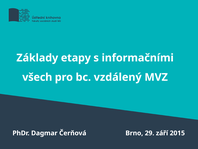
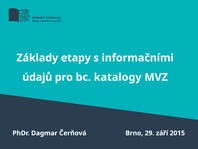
všech: všech -> údajů (37, 77)
vzdálený: vzdálený -> katalogy (118, 77)
